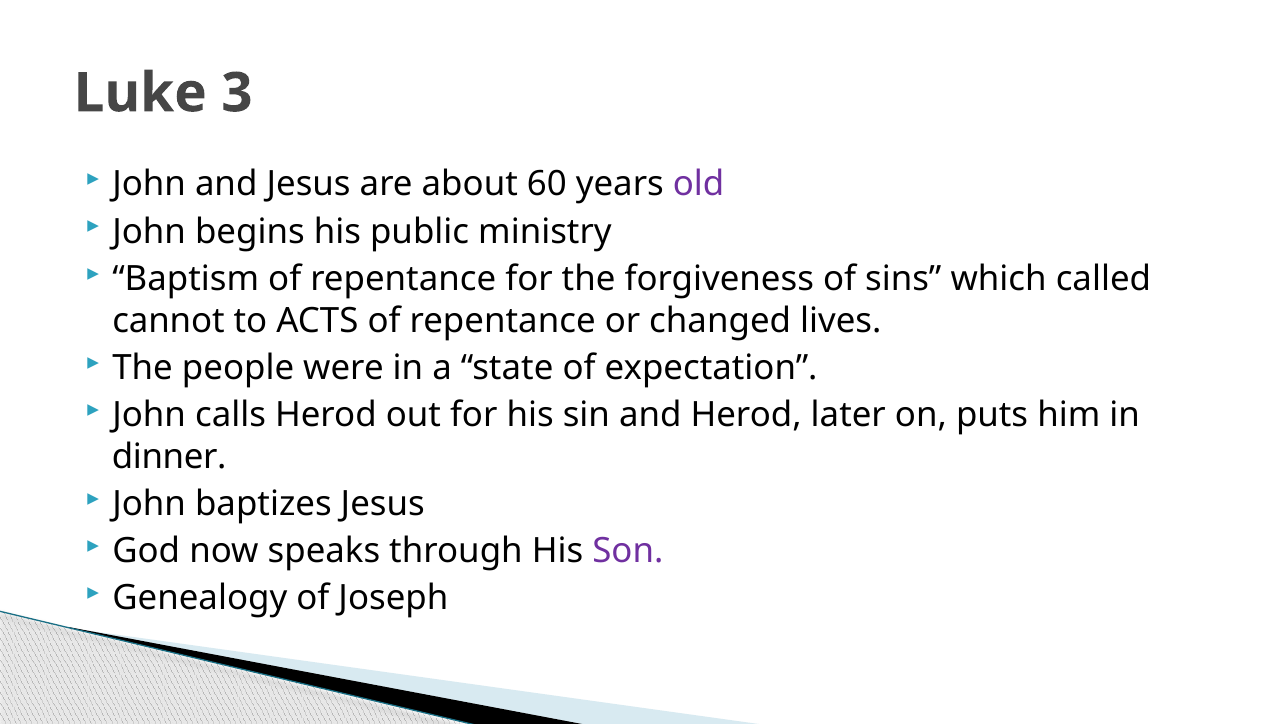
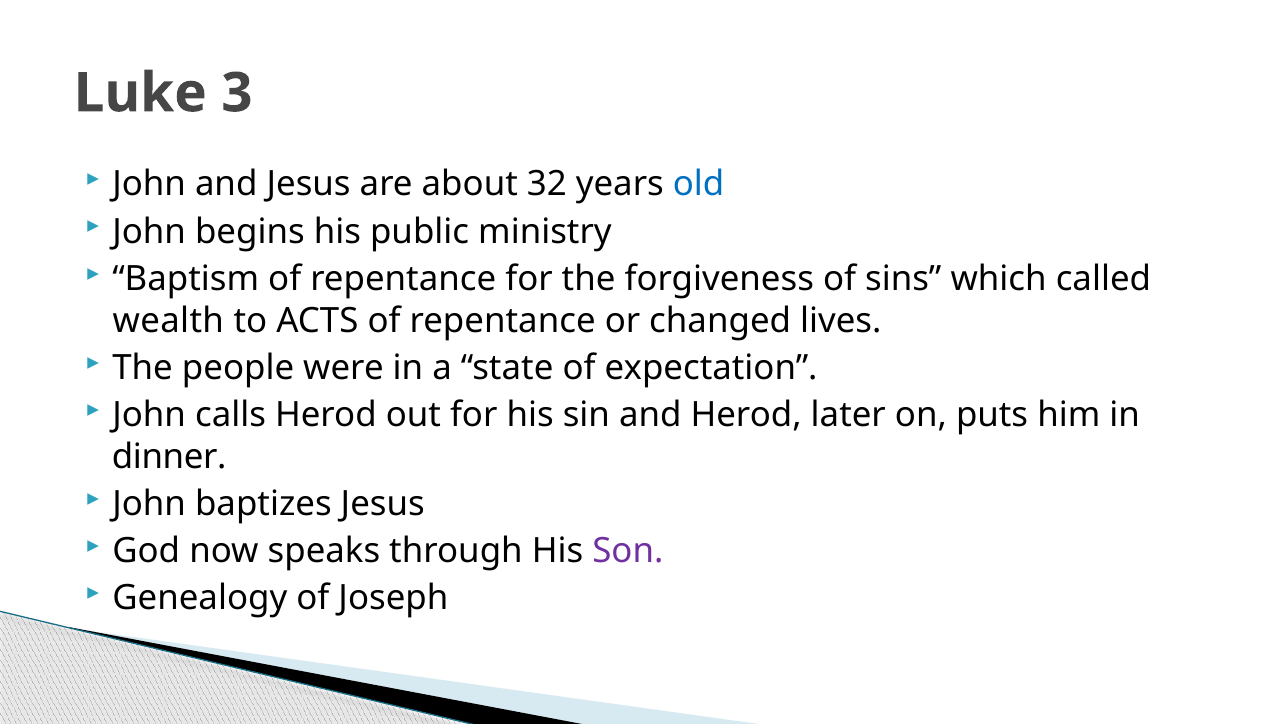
60: 60 -> 32 (547, 184)
old colour: purple -> blue (699, 184)
cannot: cannot -> wealth (168, 320)
